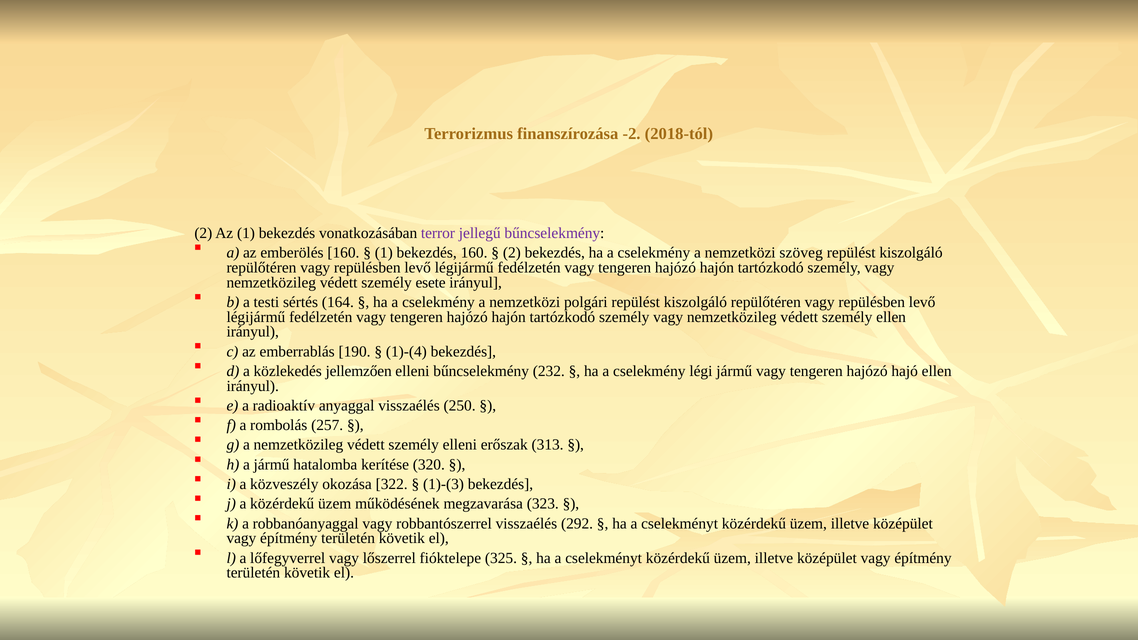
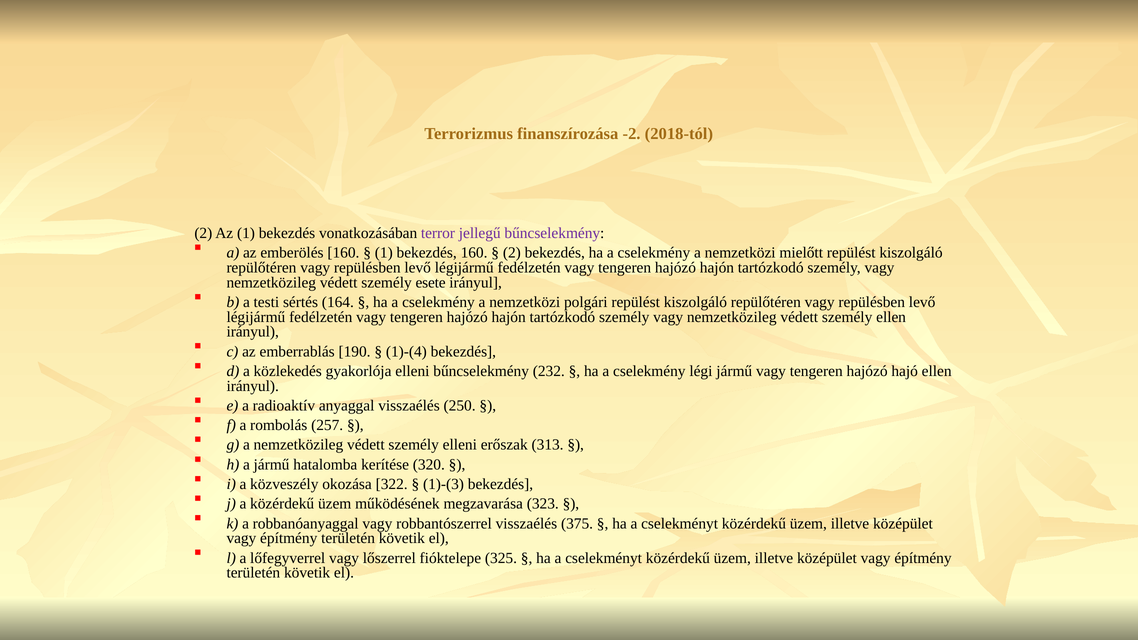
szöveg: szöveg -> mielőtt (801, 253)
jellemzően: jellemzően -> gyakorlója (359, 371)
292: 292 -> 375 (577, 524)
